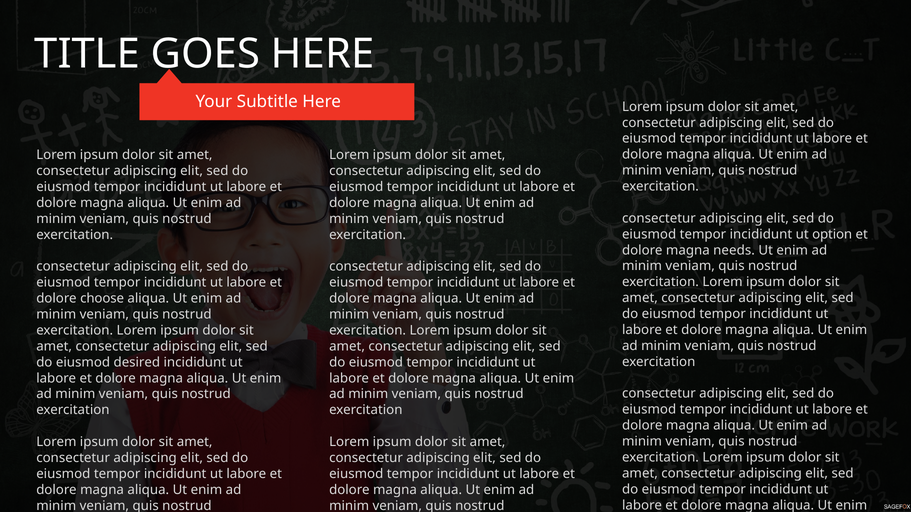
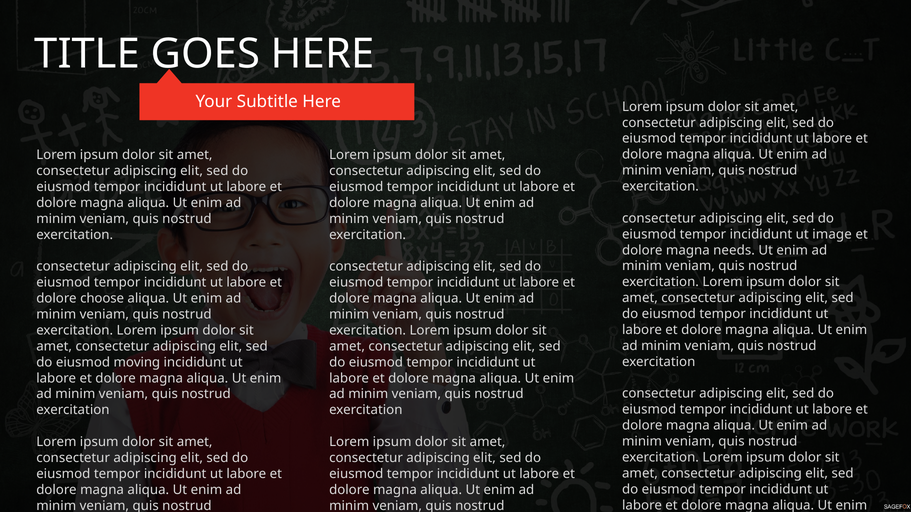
option: option -> image (832, 234)
desired: desired -> moving (137, 362)
